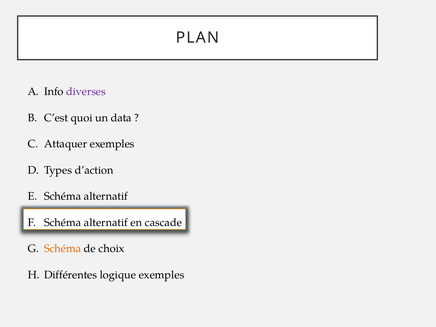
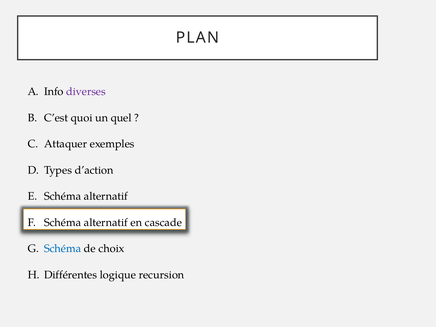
data: data -> quel (121, 118)
Schéma colour: orange -> blue (63, 249)
logique exemples: exemples -> recursion (162, 275)
